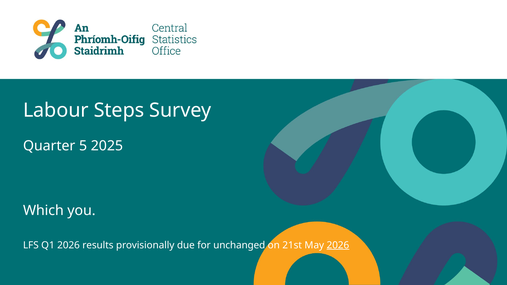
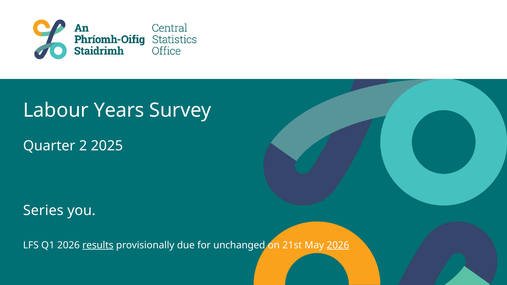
Steps: Steps -> Years (119, 111)
5: 5 -> 2 (83, 146)
Which: Which -> Series (43, 211)
results underline: none -> present (98, 245)
